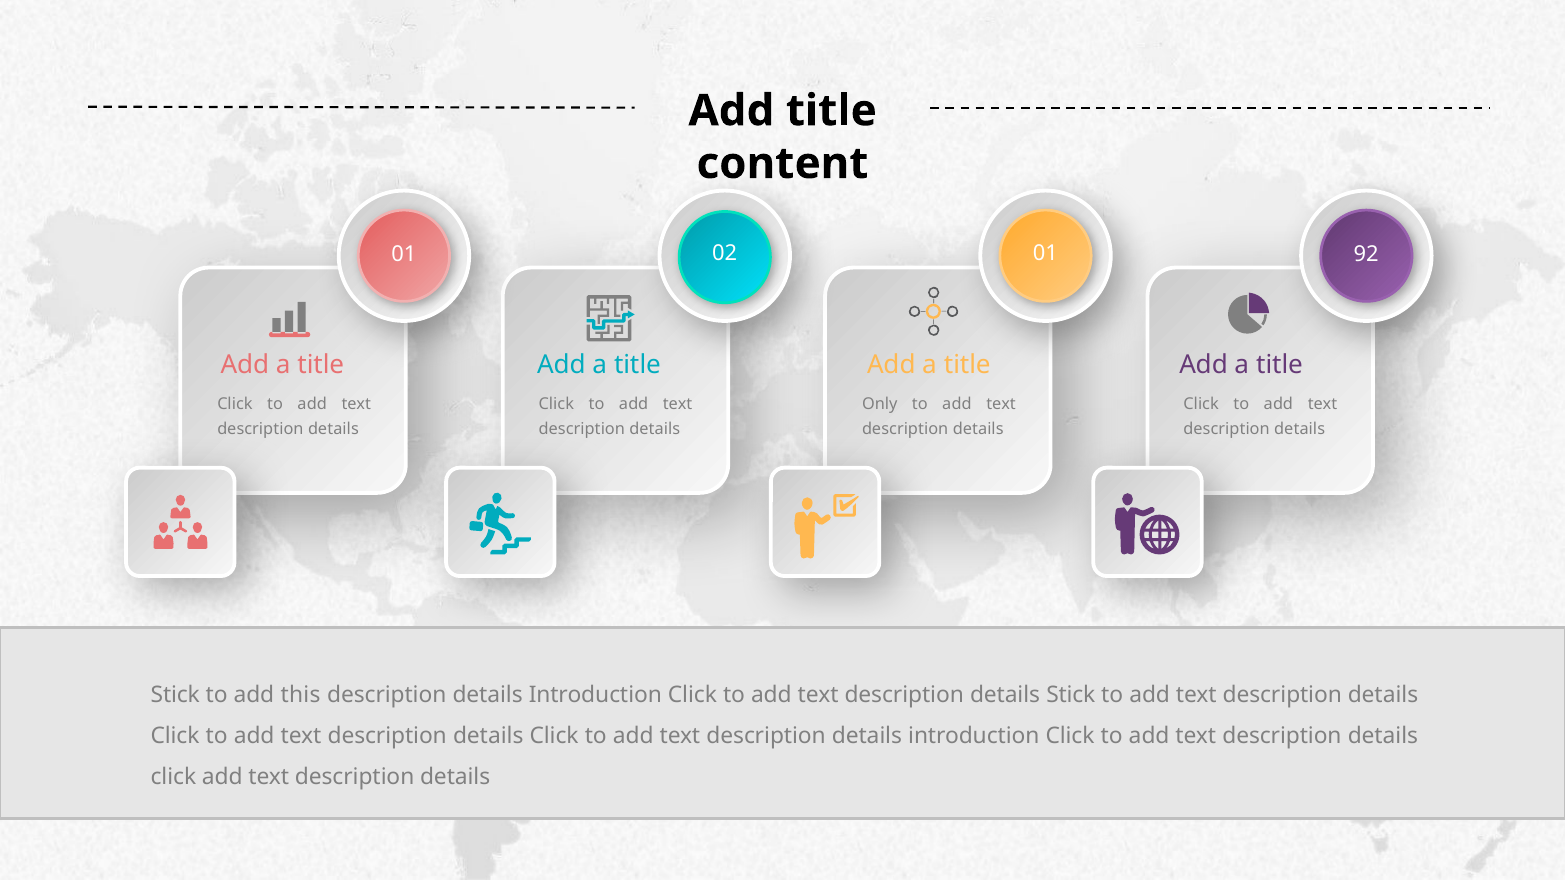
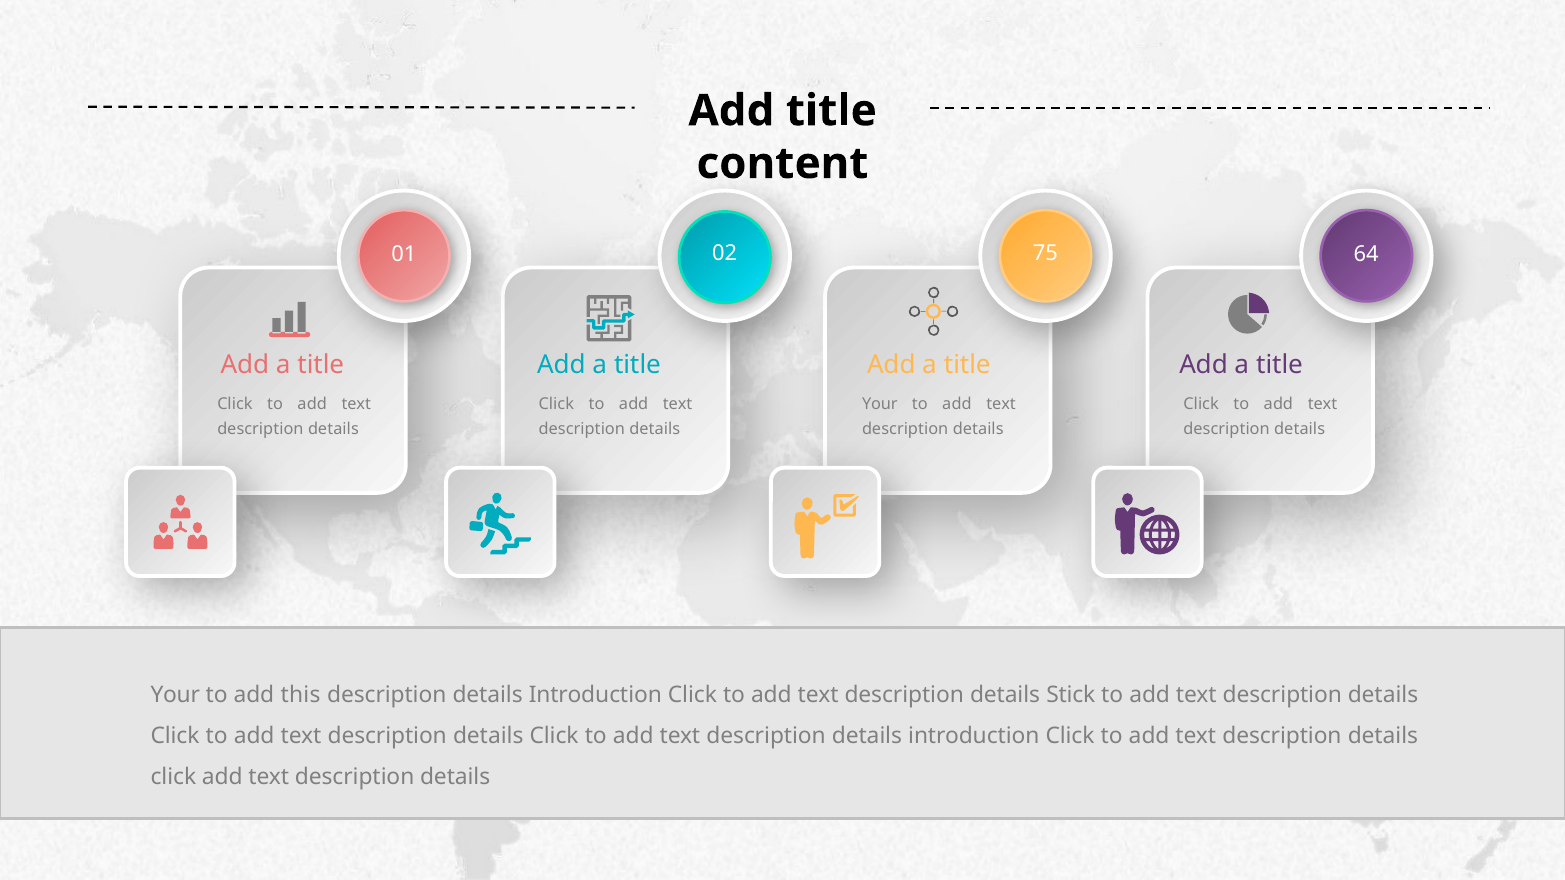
92: 92 -> 64 (1366, 254)
01 01: 01 -> 75 (1045, 253)
Only: Only -> Your (880, 404)
Stick: Stick -> Your (175, 695)
